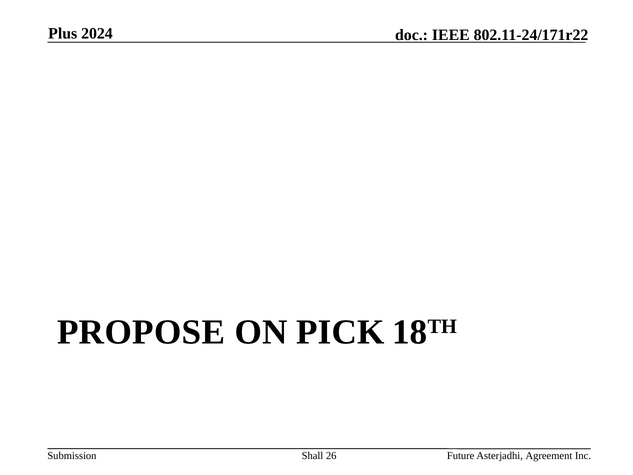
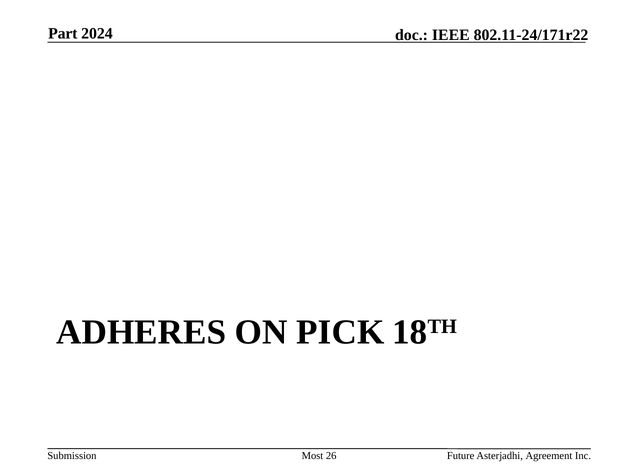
Plus: Plus -> Part (63, 34)
PROPOSE: PROPOSE -> ADHERES (141, 332)
Shall: Shall -> Most (312, 455)
